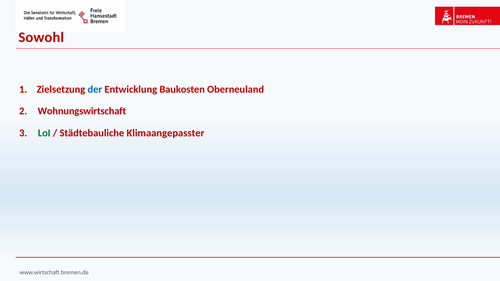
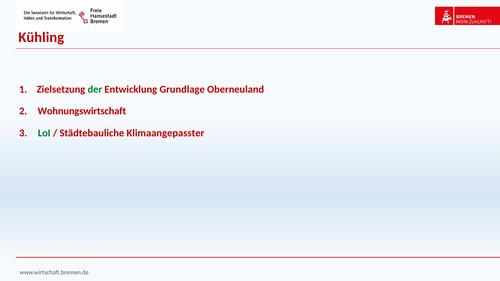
Sowohl: Sowohl -> Kühling (41, 37)
der colour: blue -> green (95, 89)
Baukosten: Baukosten -> Grundlage (182, 89)
